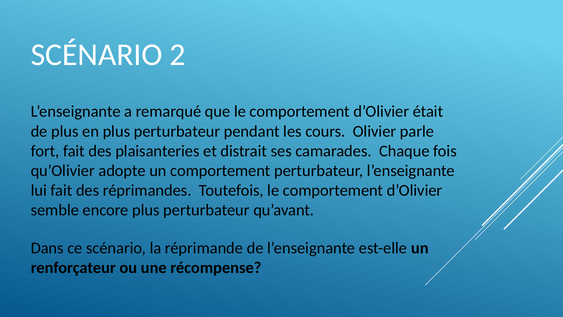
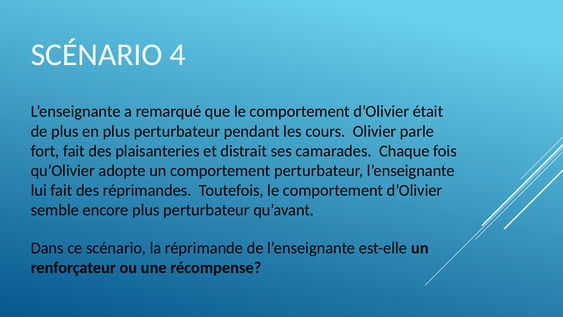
2: 2 -> 4 (178, 55)
